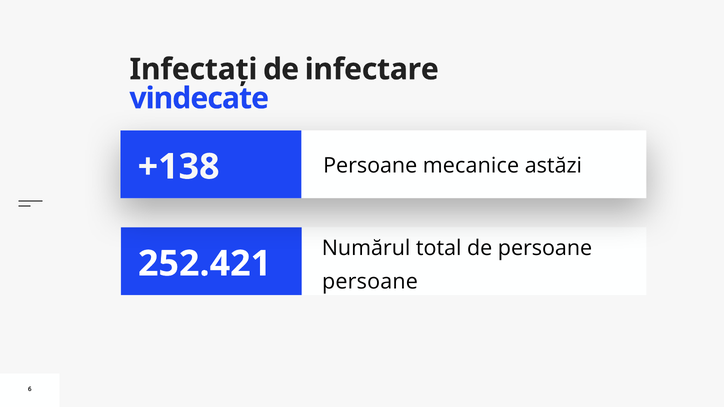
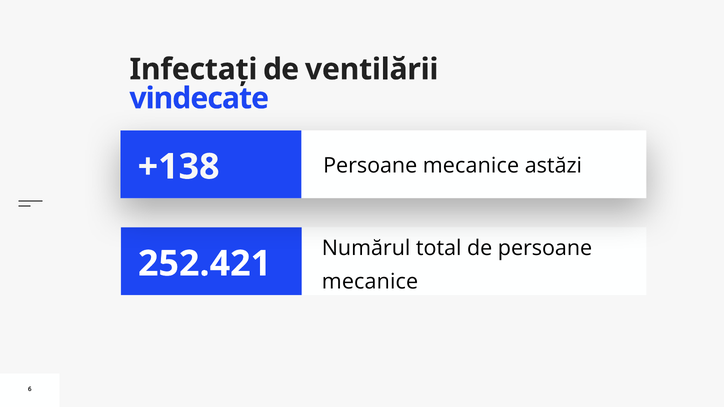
infectare: infectare -> ventilării (372, 69)
persoane: persoane -> mecanice (370, 282)
